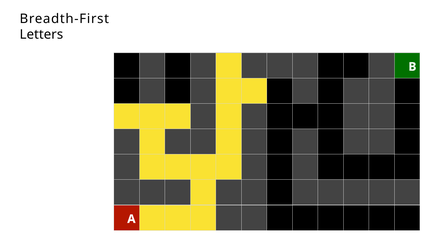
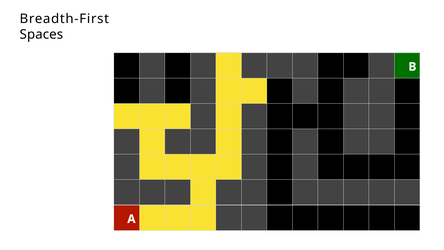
Letters: Letters -> Spaces (41, 34)
